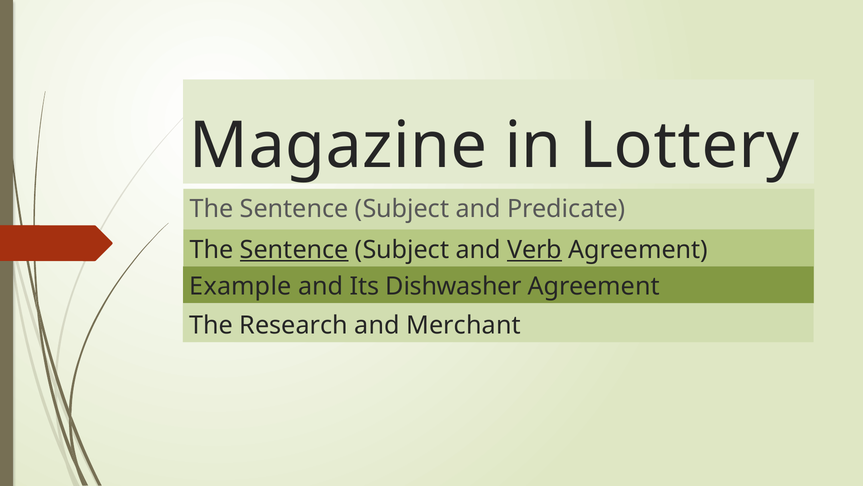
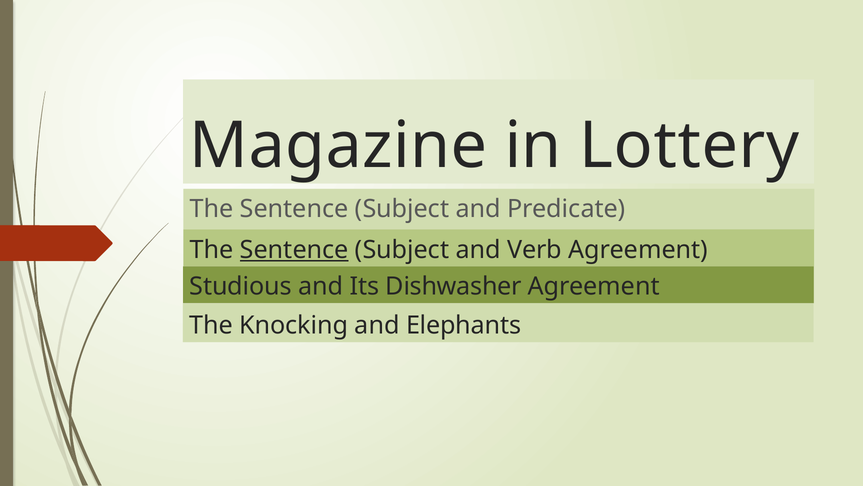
Verb underline: present -> none (535, 249)
Example: Example -> Studious (241, 286)
Research: Research -> Knocking (294, 325)
Merchant: Merchant -> Elephants (464, 325)
